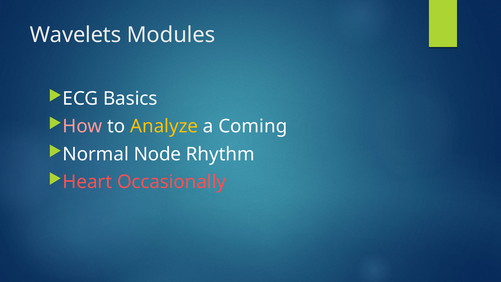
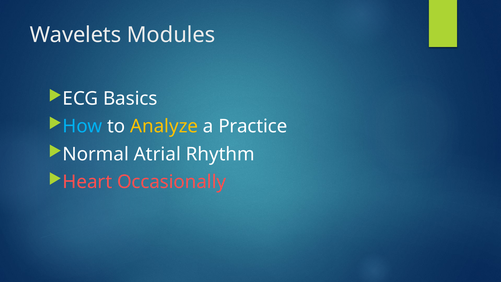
How colour: pink -> light blue (82, 126)
Coming: Coming -> Practice (253, 126)
Node: Node -> Atrial (157, 154)
